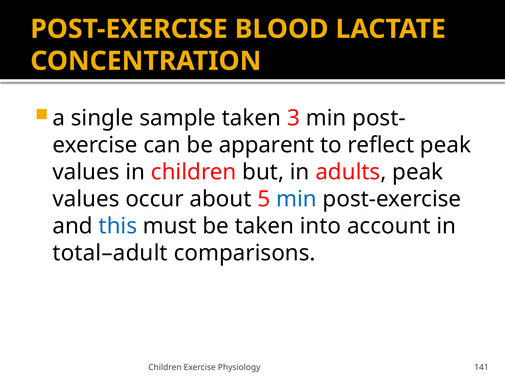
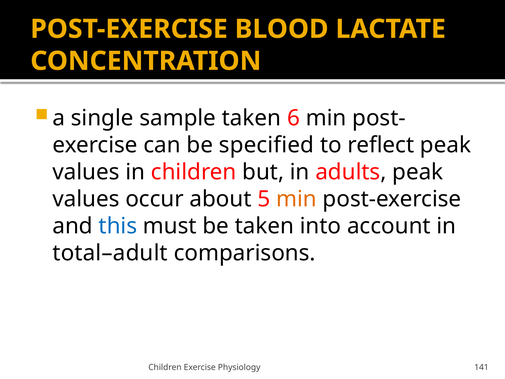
3: 3 -> 6 (294, 118)
apparent: apparent -> specified (266, 145)
min colour: blue -> orange (296, 199)
